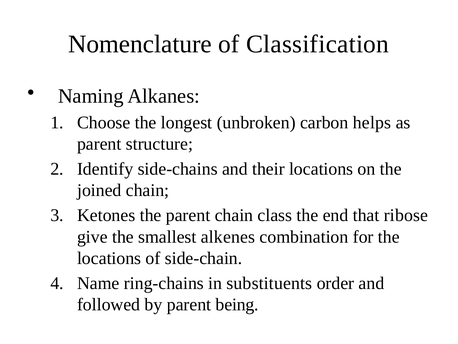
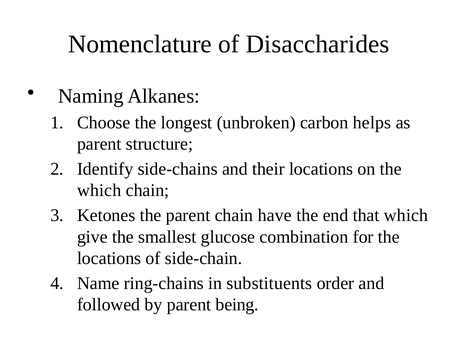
Classification: Classification -> Disaccharides (318, 44)
joined: joined -> which (99, 190)
class: class -> have (275, 215)
that ribose: ribose -> which (406, 215)
alkenes: alkenes -> glucose (228, 236)
